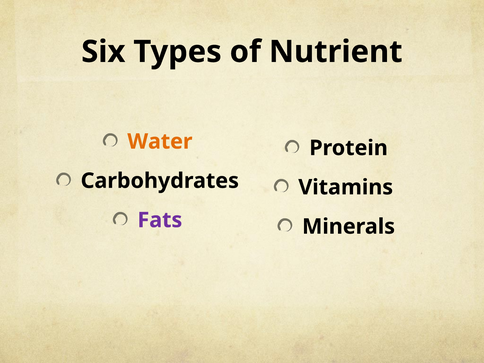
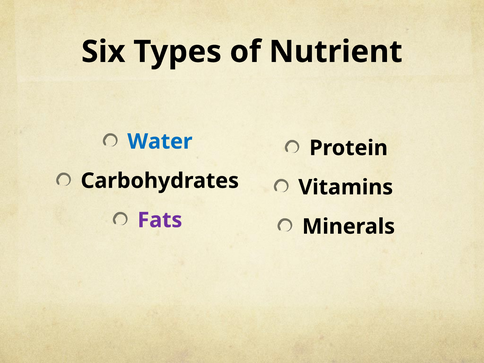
Water colour: orange -> blue (160, 142)
